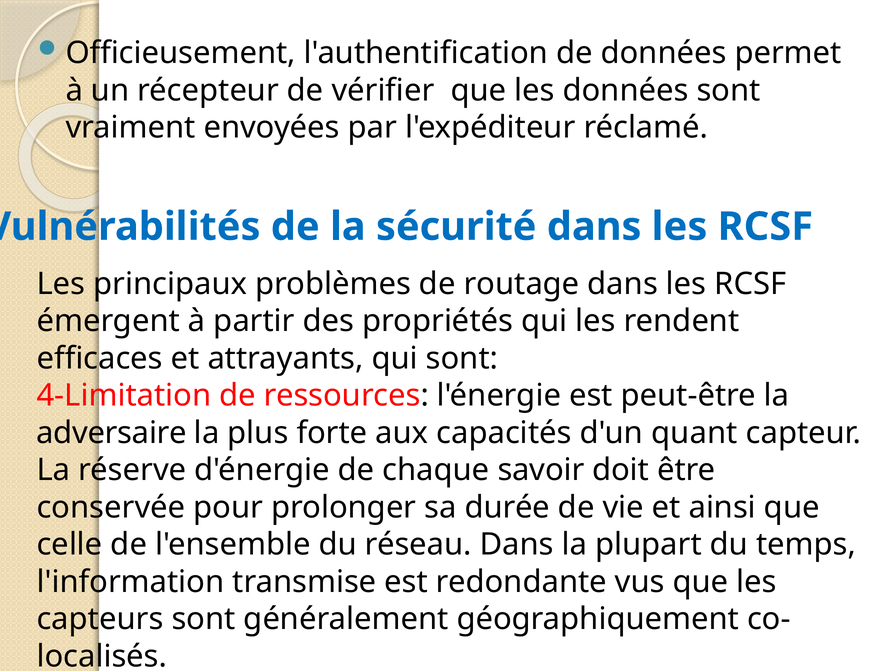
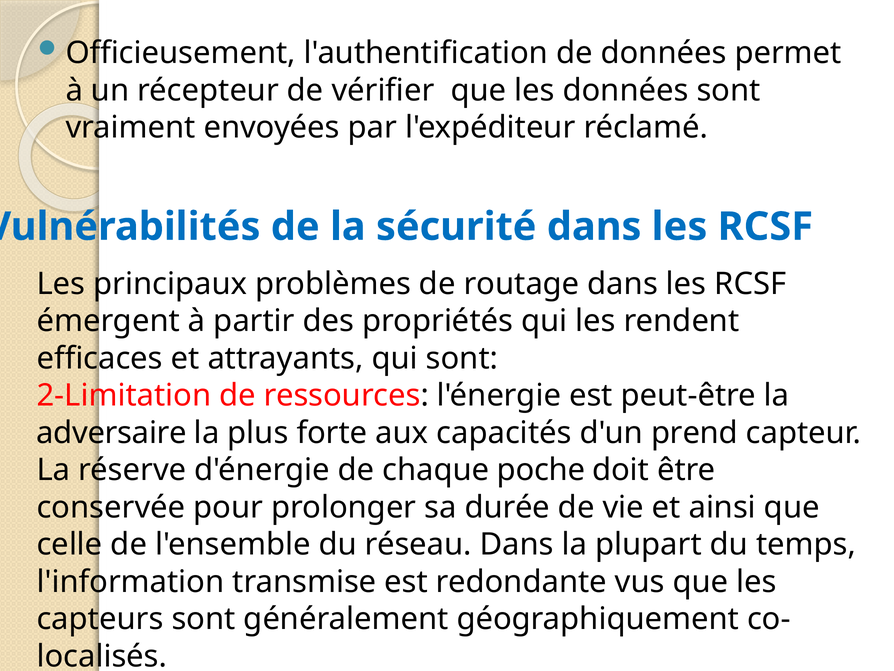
4-Limitation: 4-Limitation -> 2-Limitation (124, 395)
quant: quant -> prend (695, 433)
savoir: savoir -> poche (541, 470)
